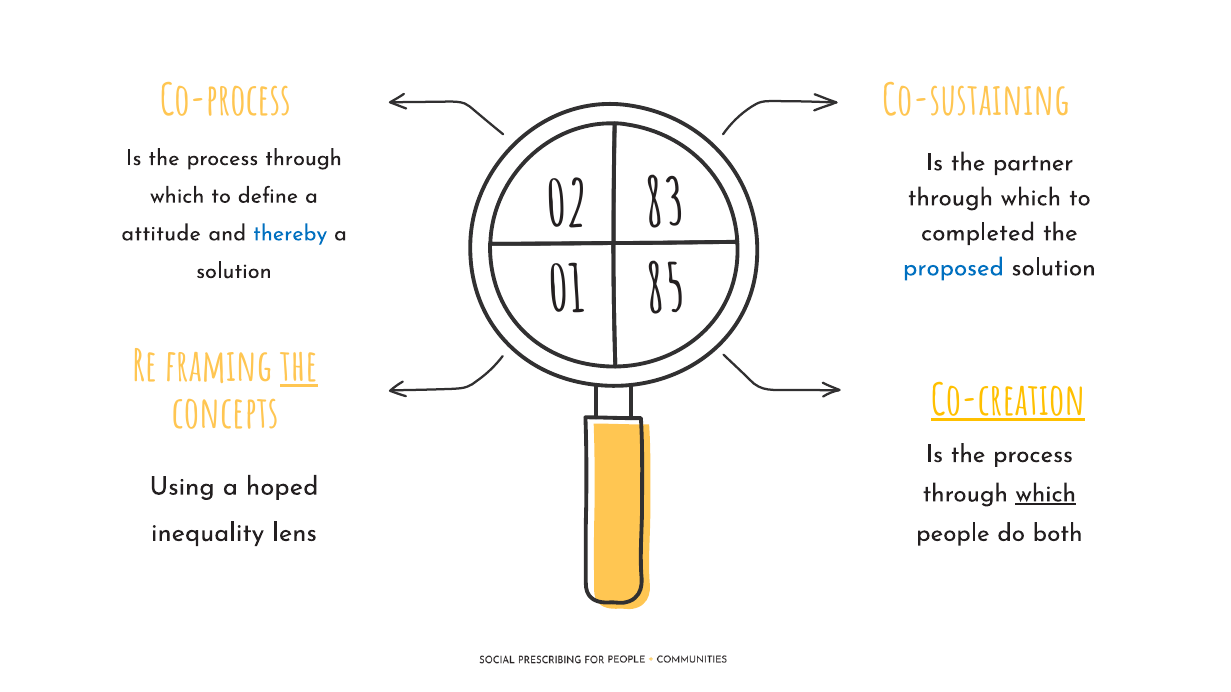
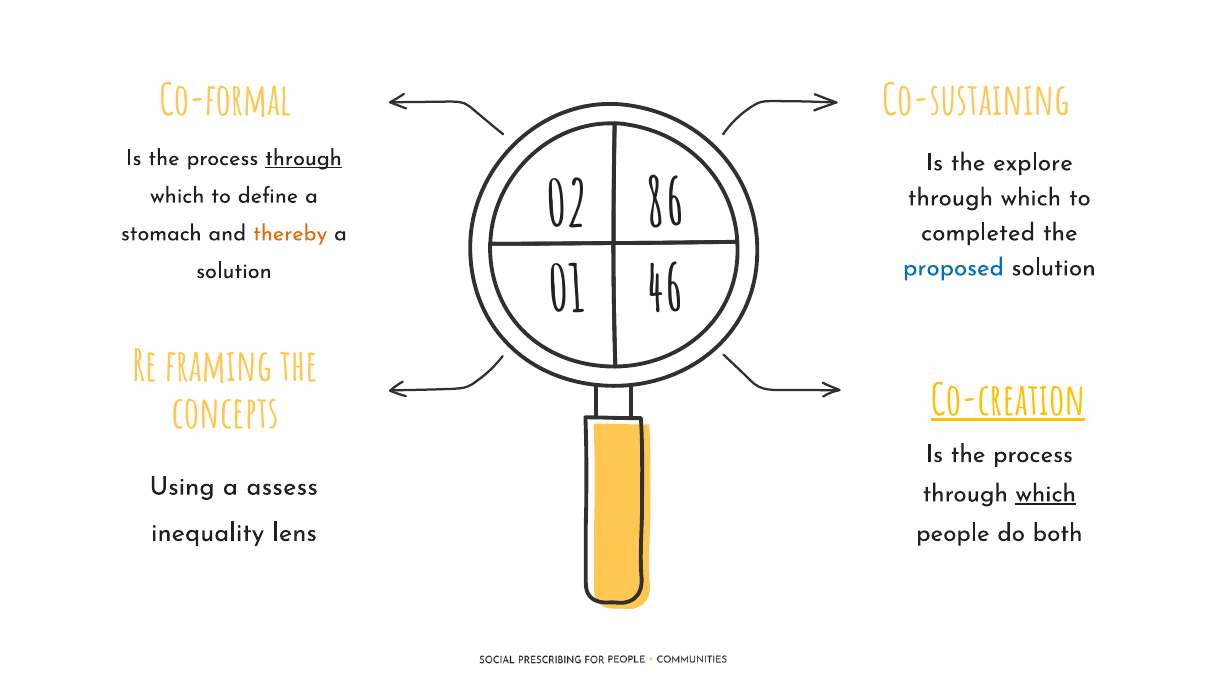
Co-process: Co-process -> Co-formal (225, 101)
through underline: none -> present (303, 158)
partner: partner -> explore (1033, 162)
83: 83 -> 86 (665, 205)
attitude: attitude -> stomach (161, 233)
thereby colour: blue -> orange (290, 233)
85: 85 -> 46 (665, 290)
the underline: present -> none (299, 367)
hoped: hoped -> assess (282, 487)
